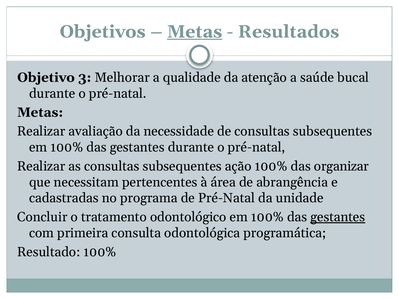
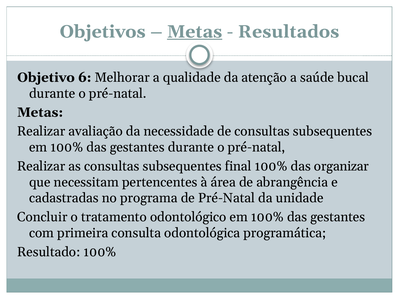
3: 3 -> 6 (85, 78)
ação: ação -> final (238, 166)
gestantes underline: present -> none (338, 217)
